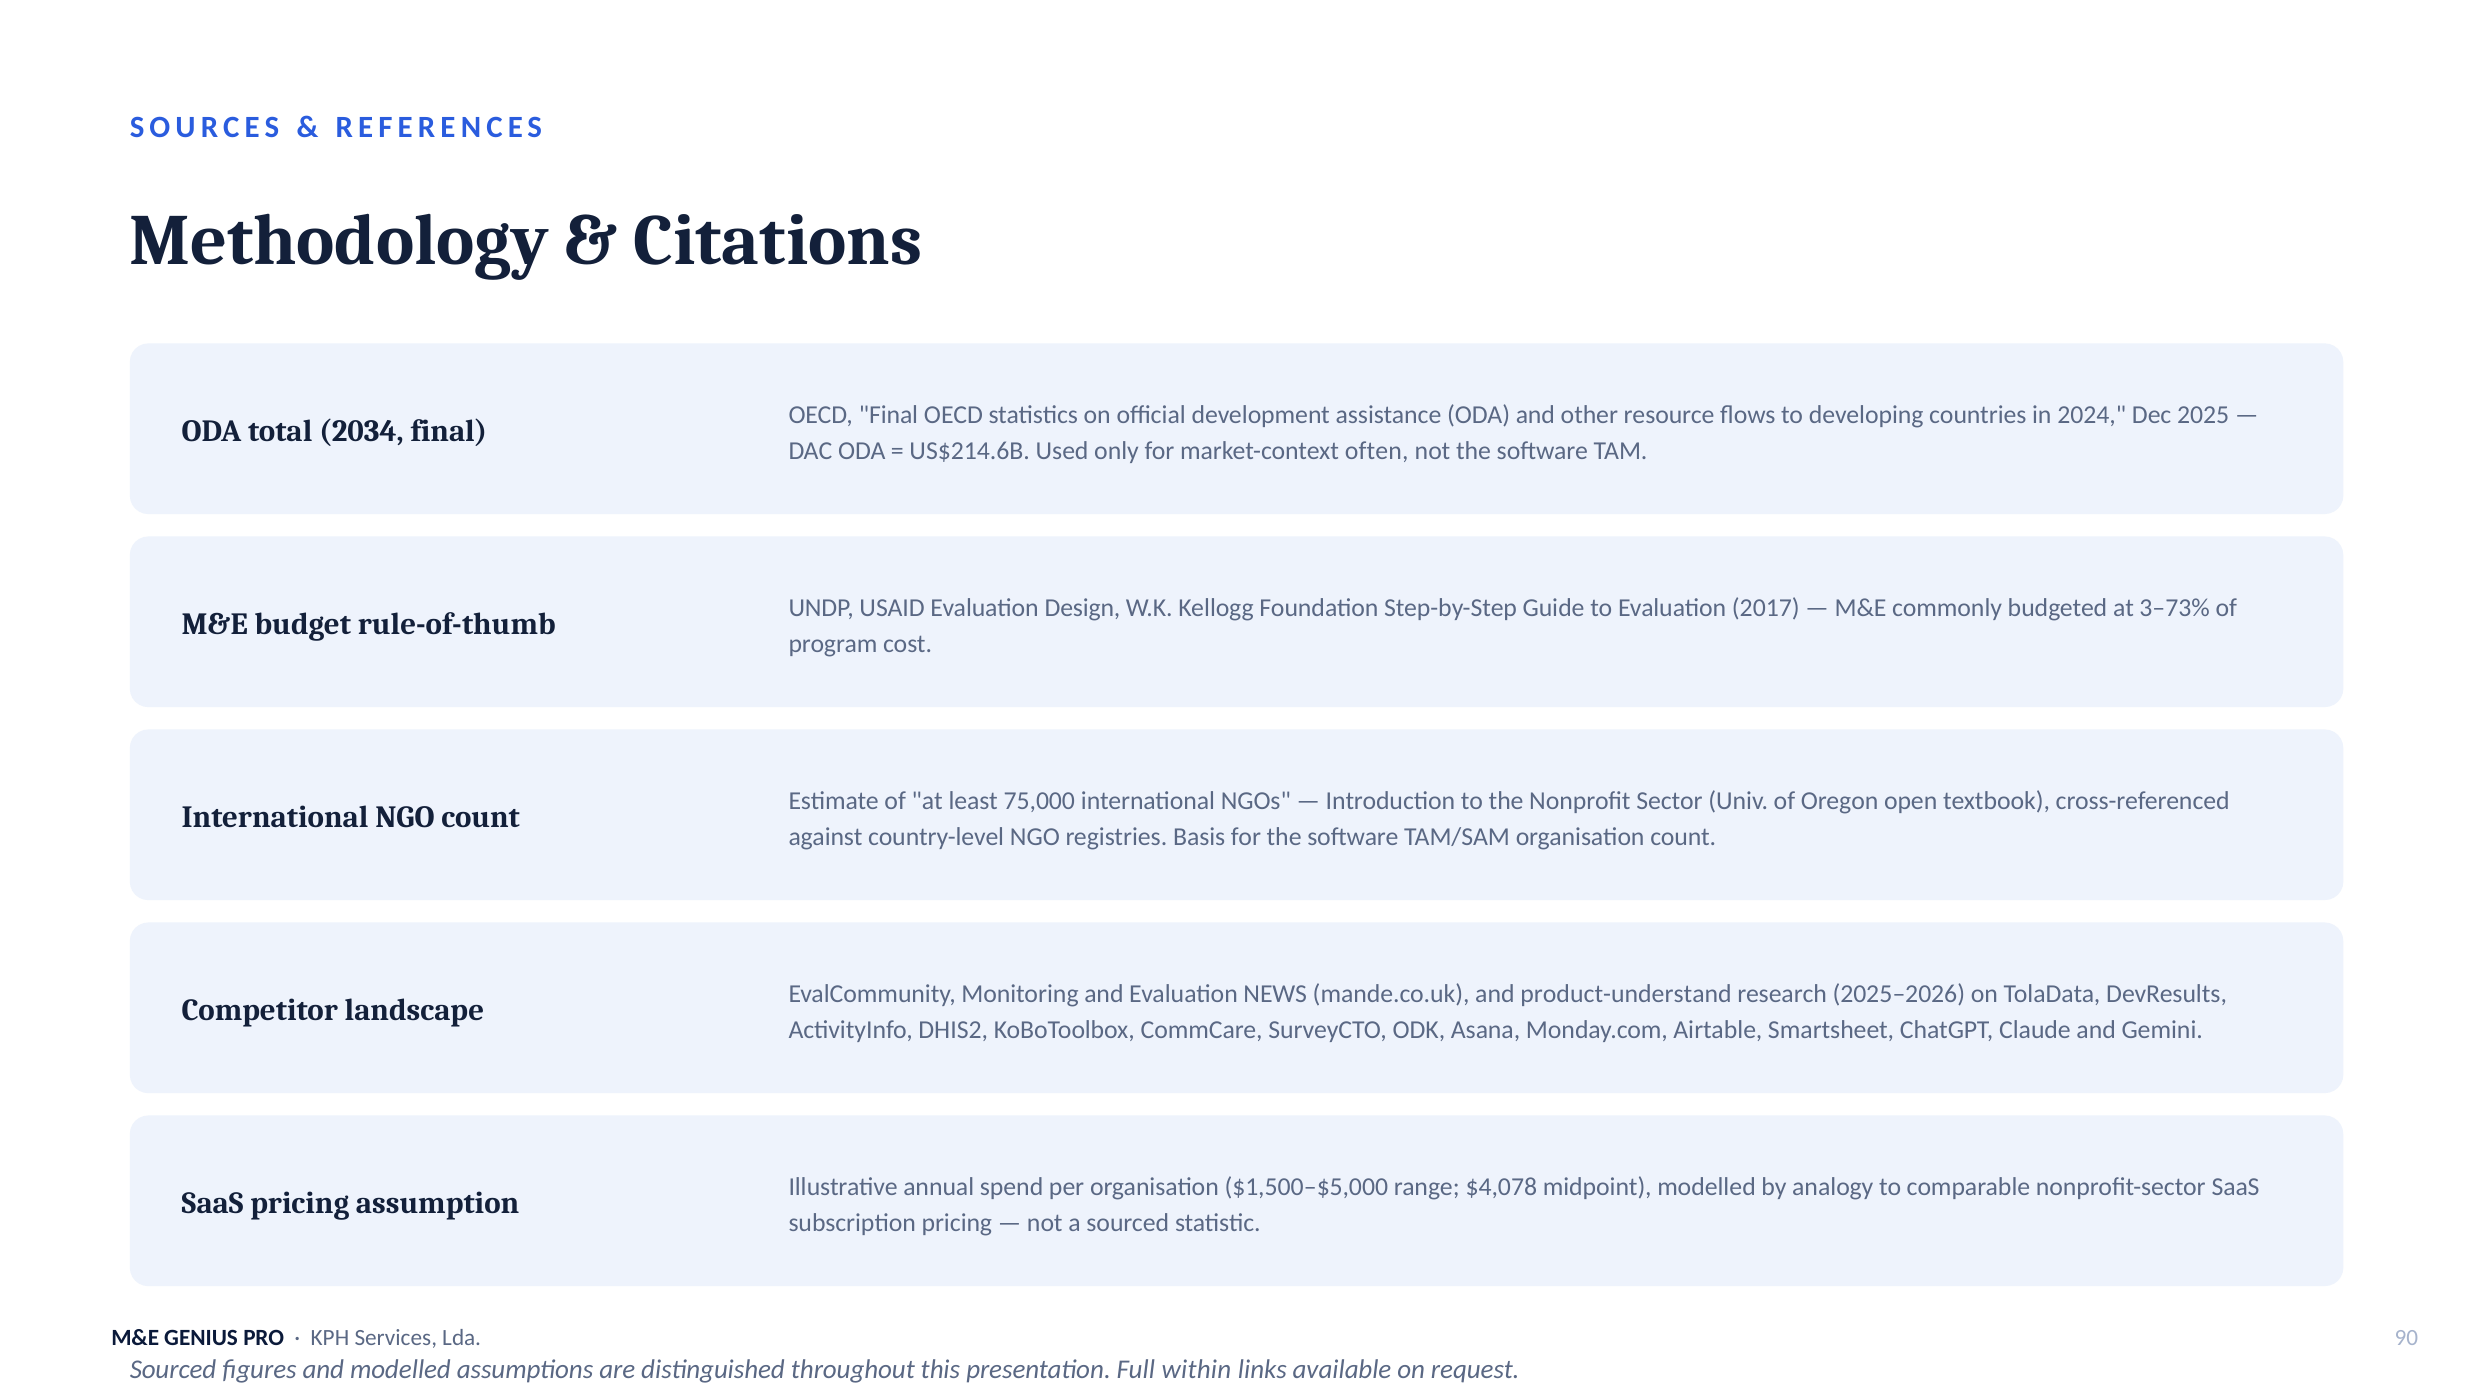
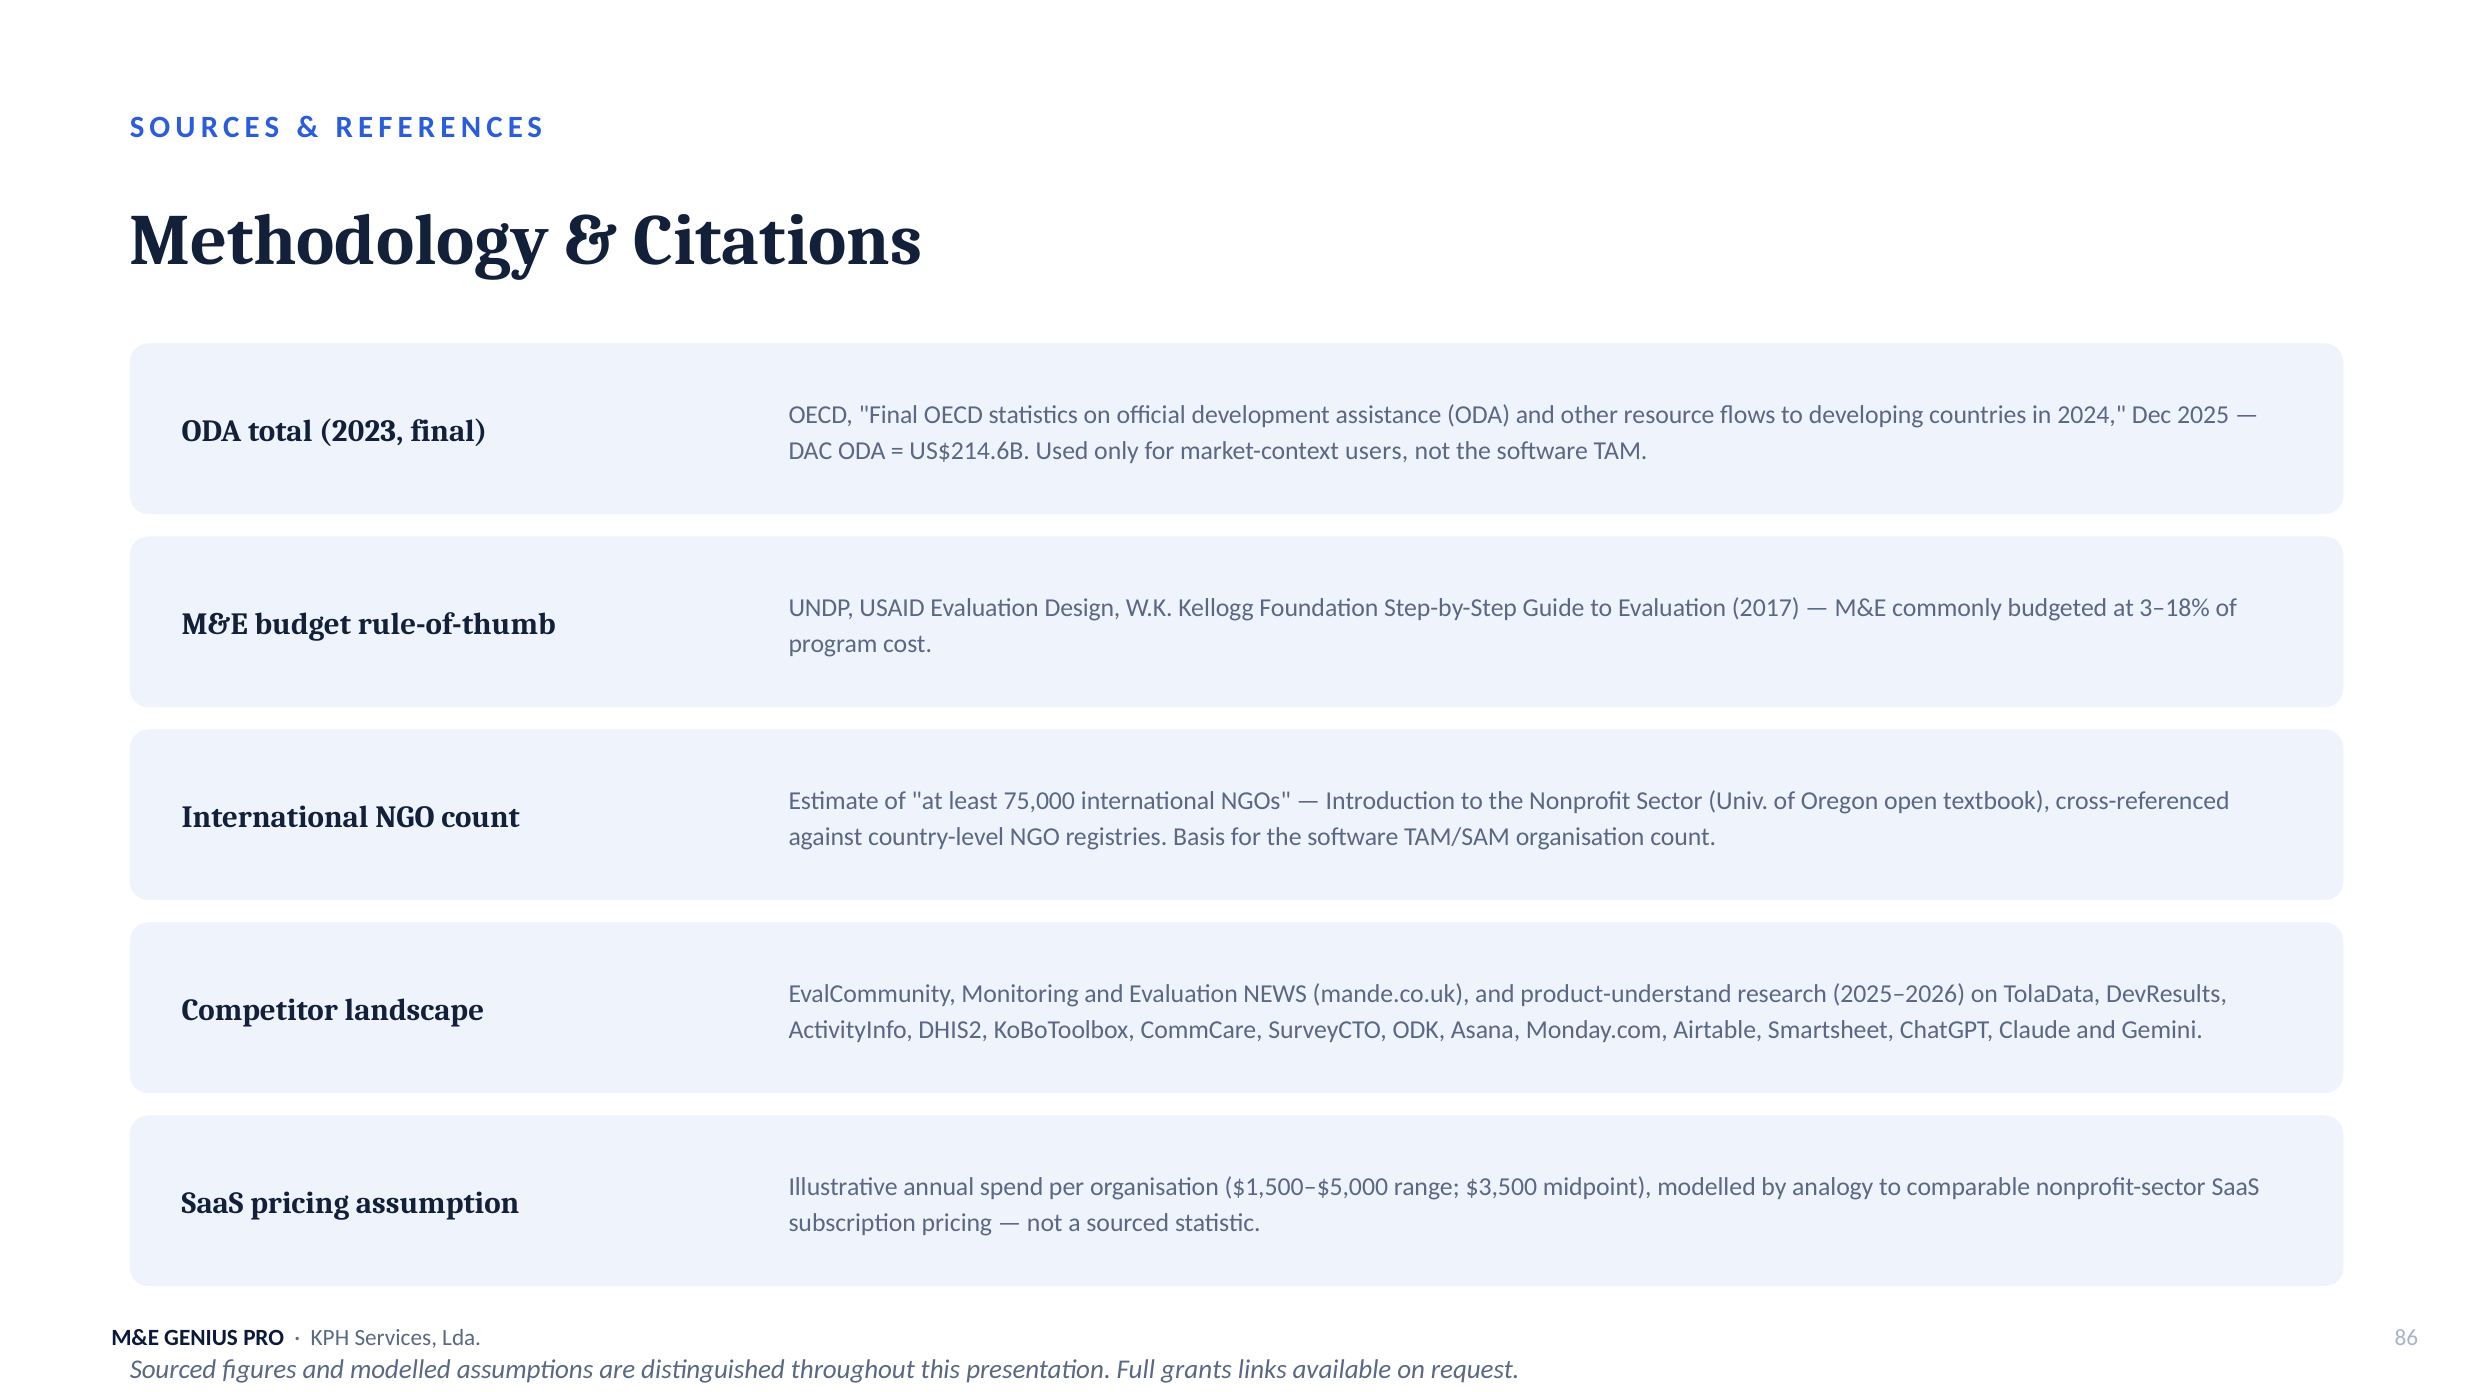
2034: 2034 -> 2023 (361, 431)
often: often -> users (1377, 450)
3–73%: 3–73% -> 3–18% (2175, 608)
$4,078: $4,078 -> $3,500 (1501, 1187)
90: 90 -> 86 (2406, 1337)
within: within -> grants (1197, 1369)
